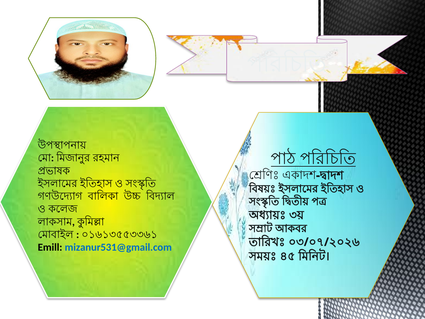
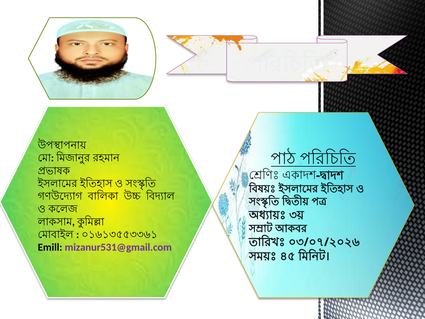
mizanur531@gmail.com colour: blue -> purple (118, 247)
